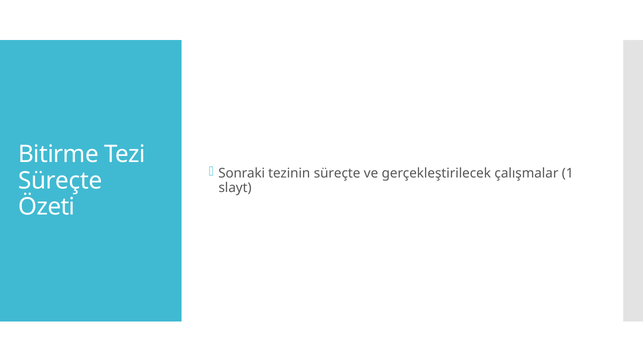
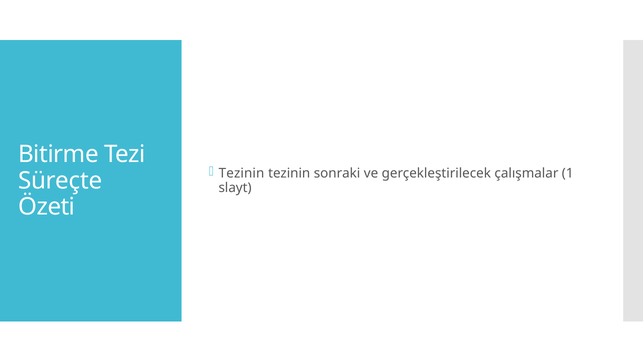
Sonraki: Sonraki -> Tezinin (242, 173)
tezinin süreçte: süreçte -> sonraki (337, 173)
